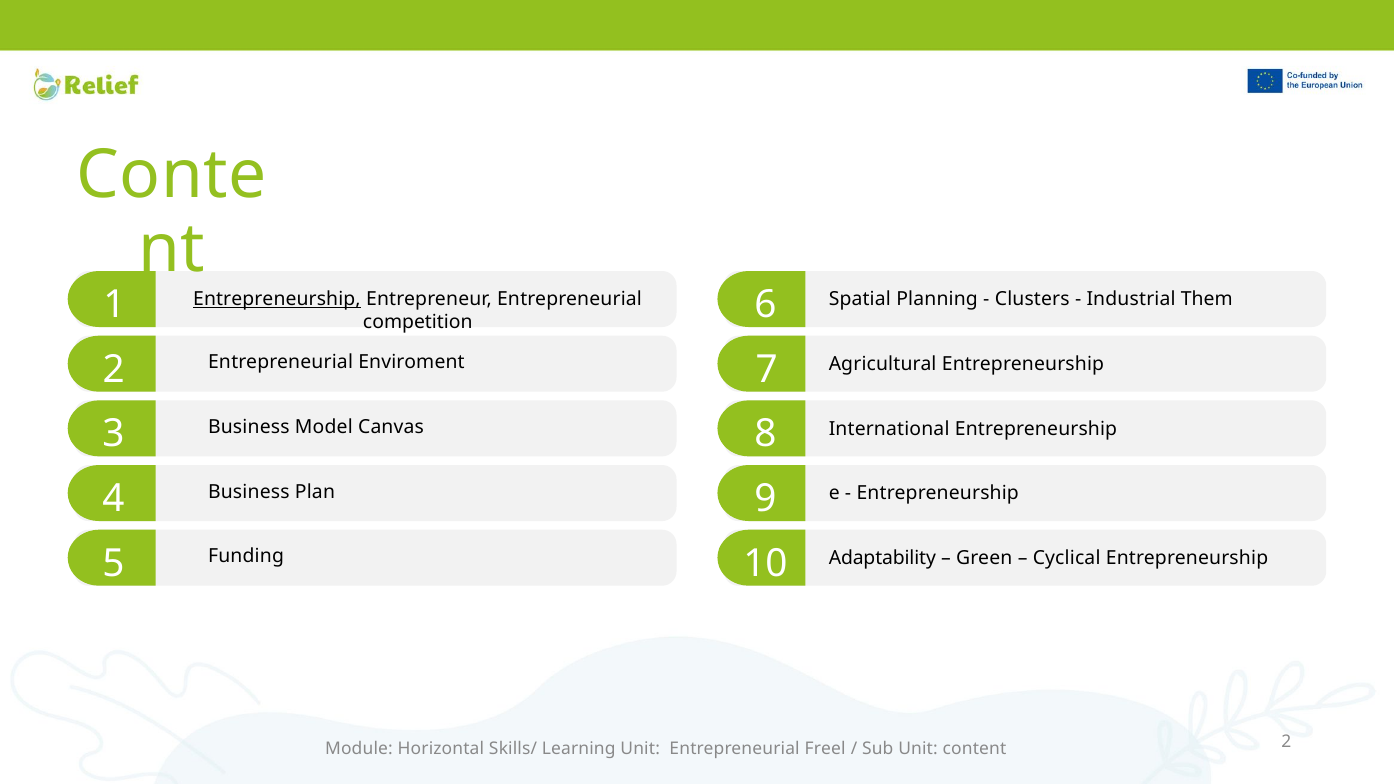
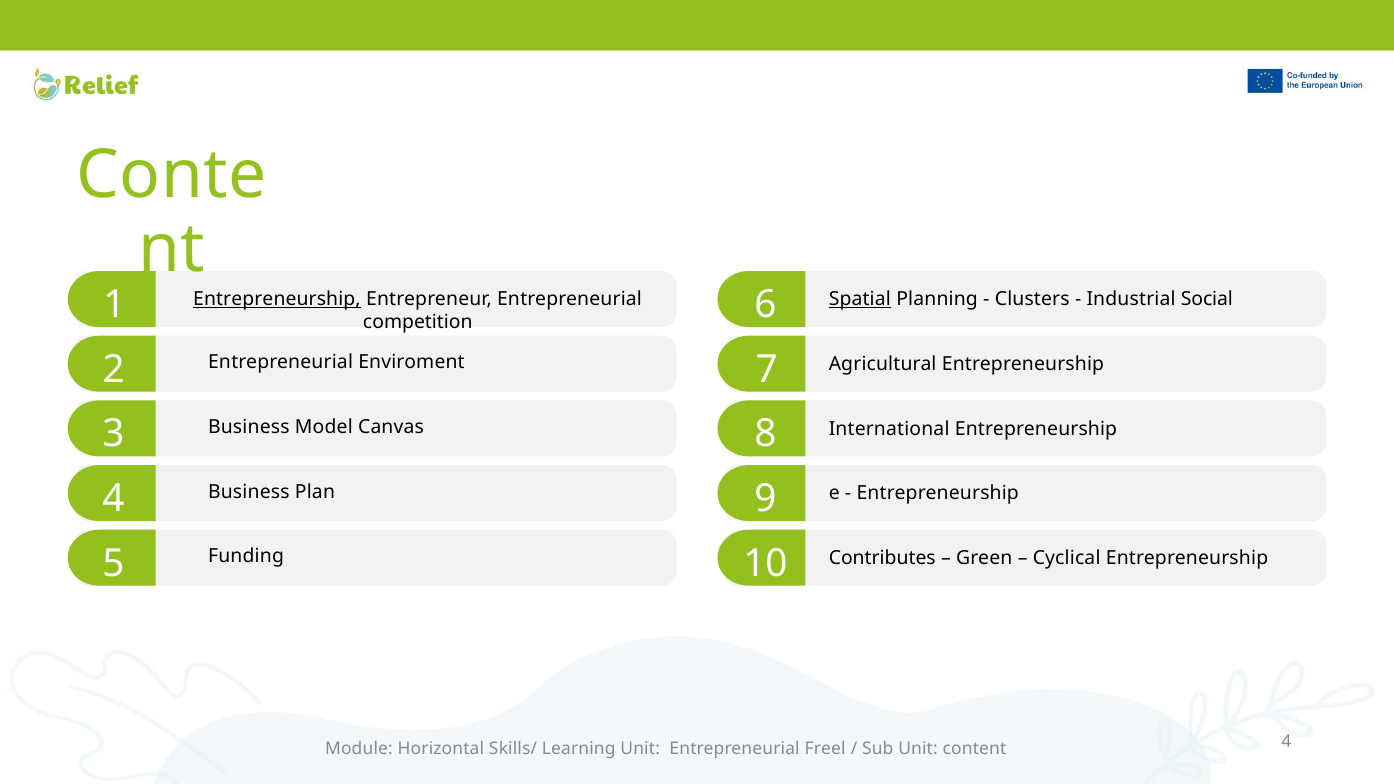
Spatial underline: none -> present (860, 299)
Them: Them -> Social (1207, 299)
Adaptability: Adaptability -> Contributes (882, 558)
content 2: 2 -> 4 (1286, 742)
